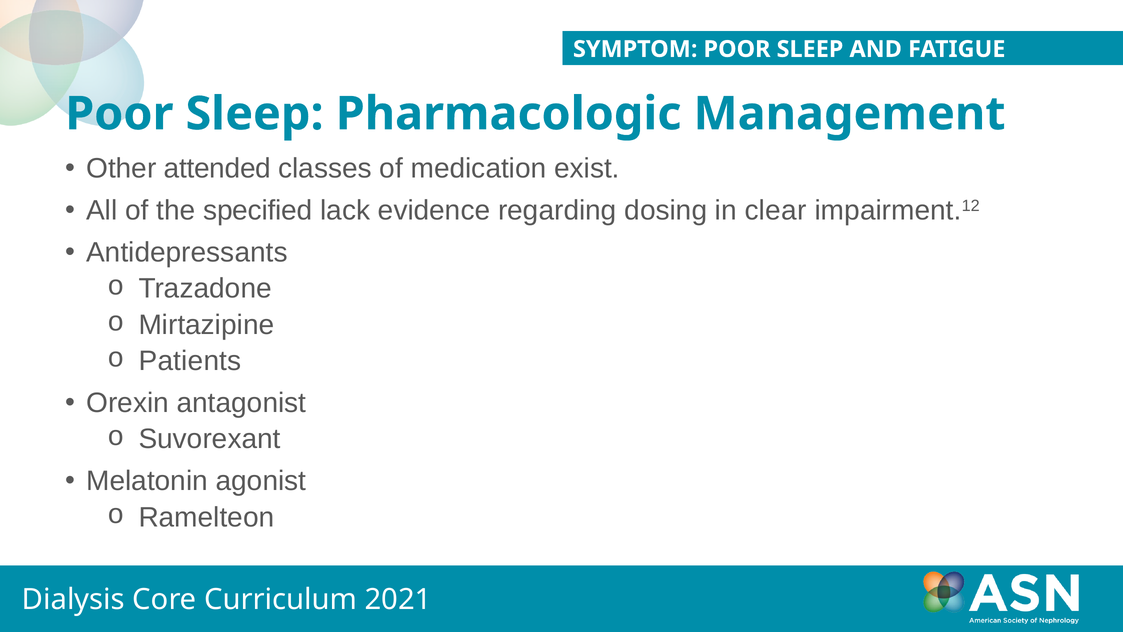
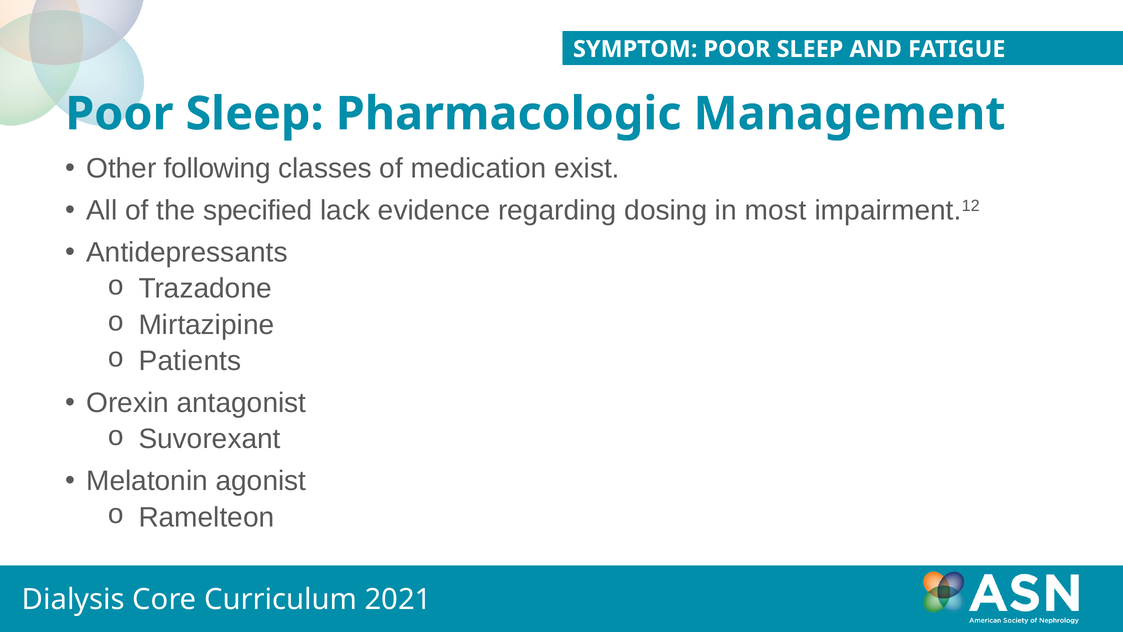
attended: attended -> following (217, 168)
clear: clear -> most (776, 210)
